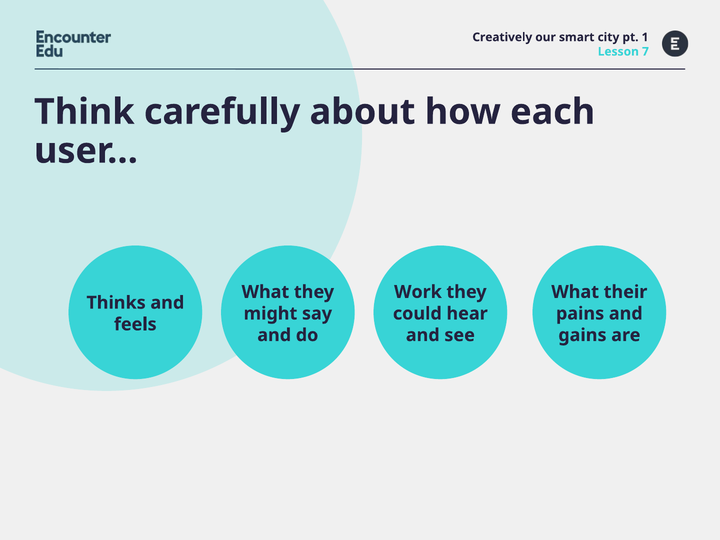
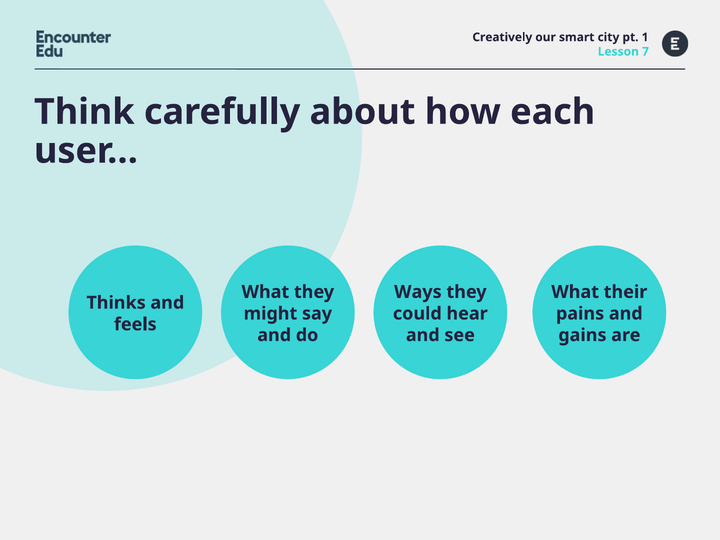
Work: Work -> Ways (418, 292)
